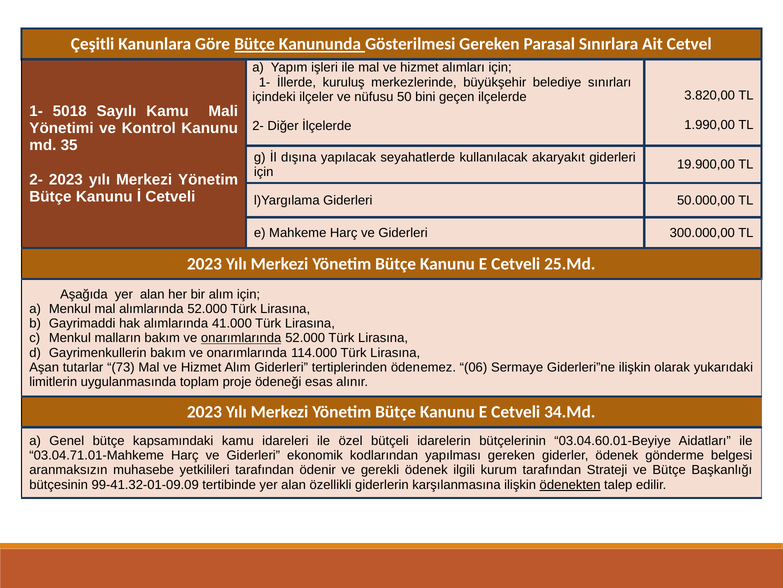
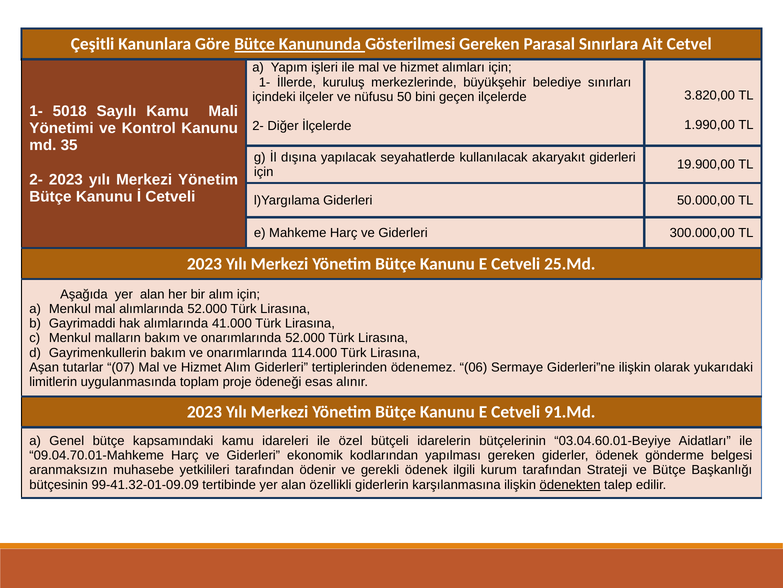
onarımlarında underline: present -> none (241, 338)
73: 73 -> 07 (121, 367)
34.Md: 34.Md -> 91.Md (570, 412)
03.04.71.01-Mahkeme: 03.04.71.01-Mahkeme -> 09.04.70.01-Mahkeme (97, 455)
